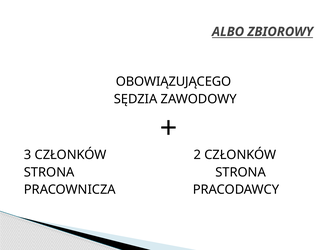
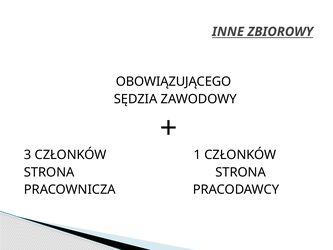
ALBO: ALBO -> INNE (228, 32)
2: 2 -> 1 (197, 155)
